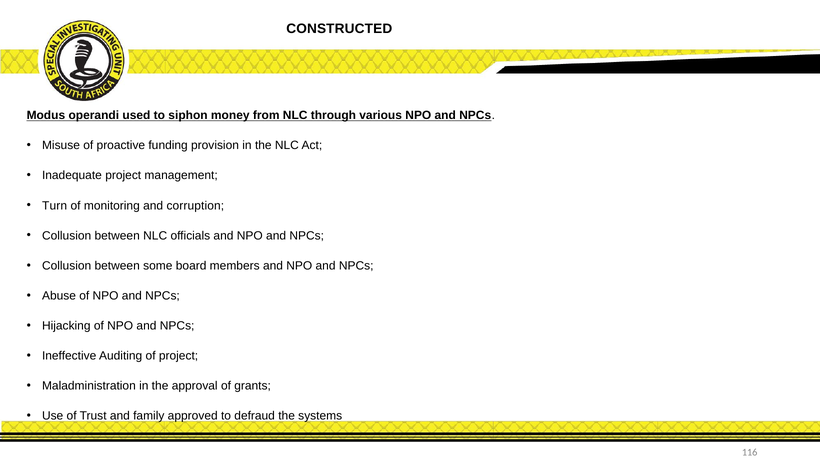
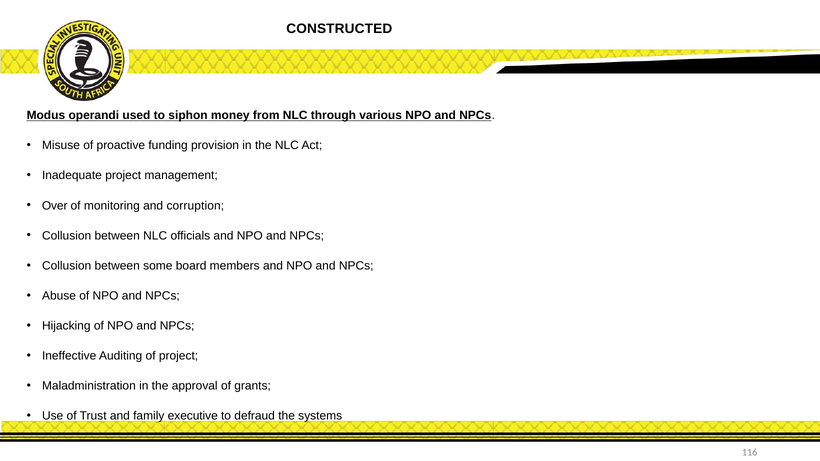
Turn: Turn -> Over (55, 206)
approved: approved -> executive (193, 416)
